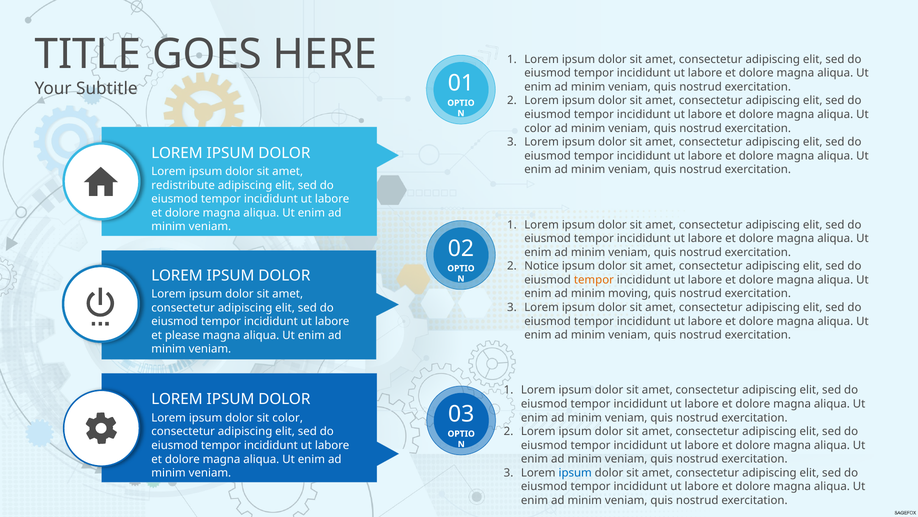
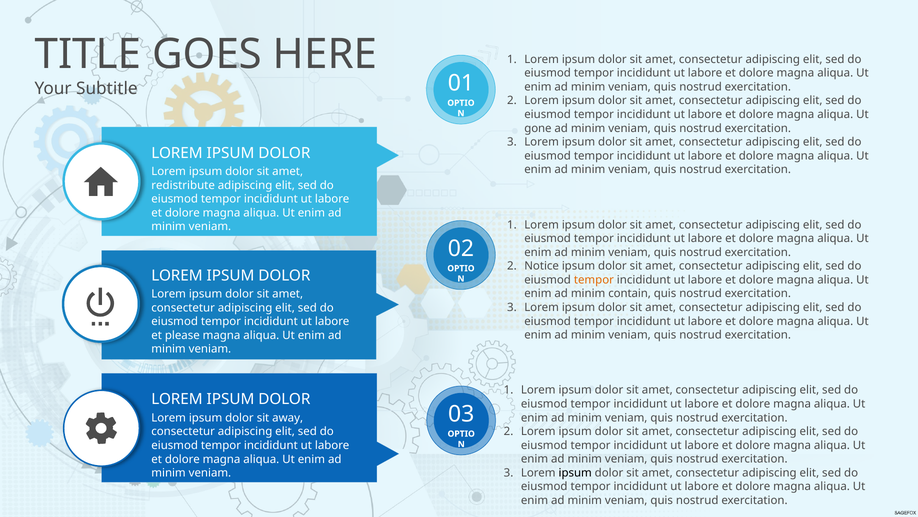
color: color -> gone (538, 128)
moving: moving -> contain (630, 293)
sit color: color -> away (288, 417)
ipsum colour: blue -> black (575, 472)
